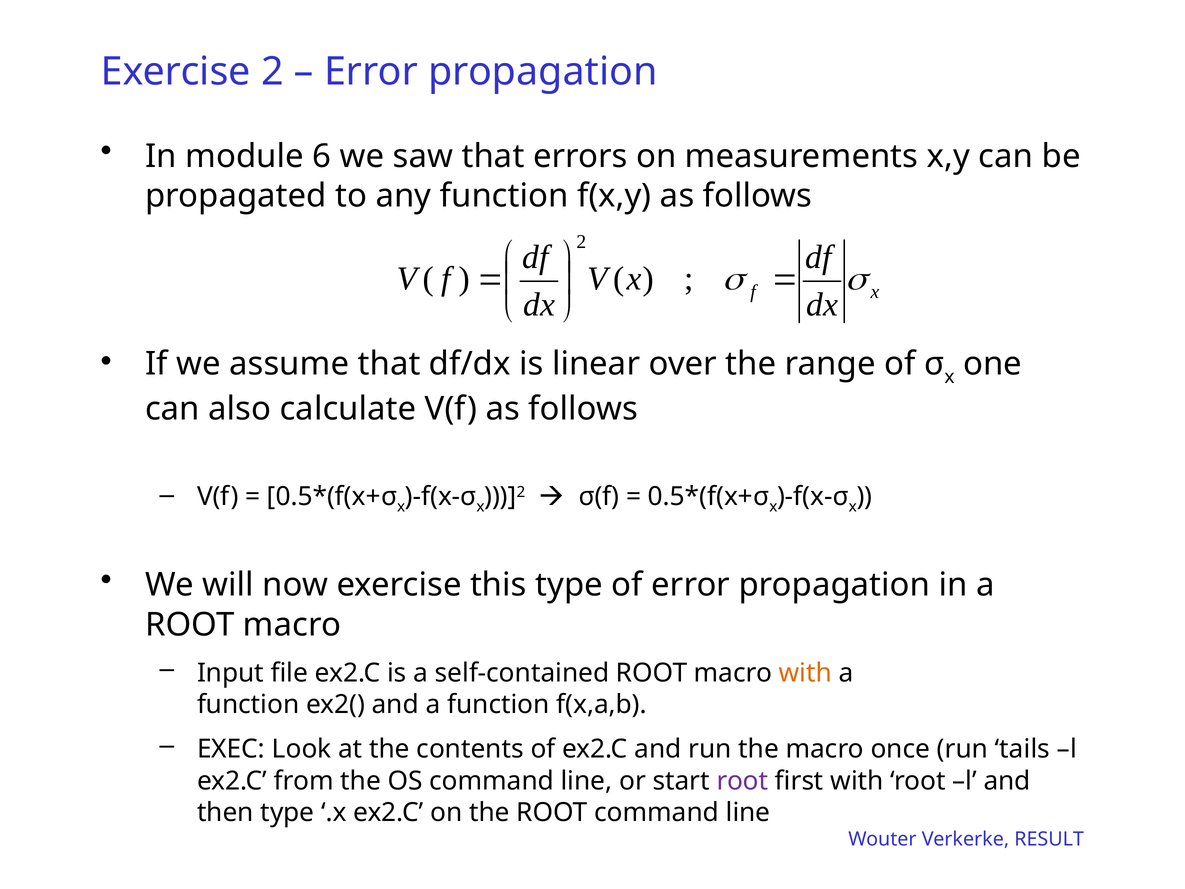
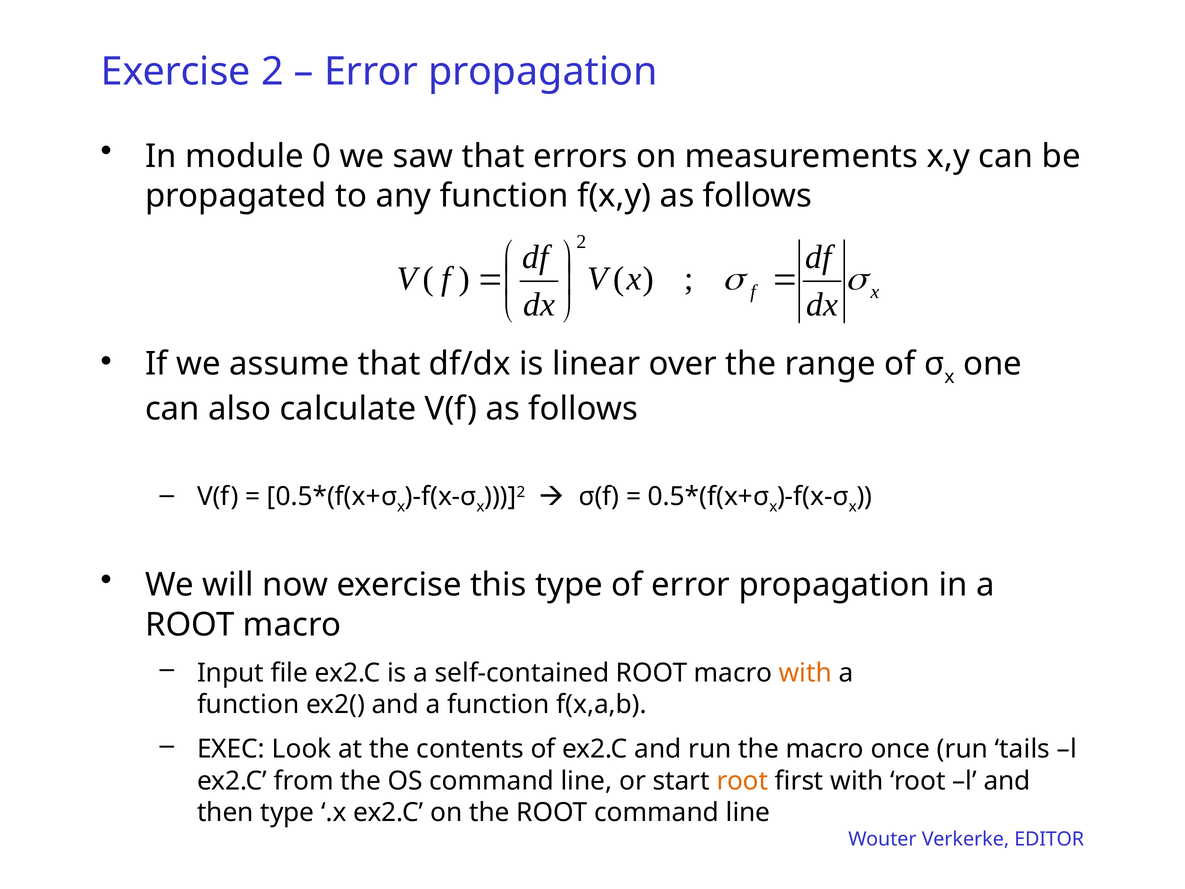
6: 6 -> 0 (322, 156)
root colour: purple -> orange (742, 781)
RESULT: RESULT -> EDITOR (1049, 839)
